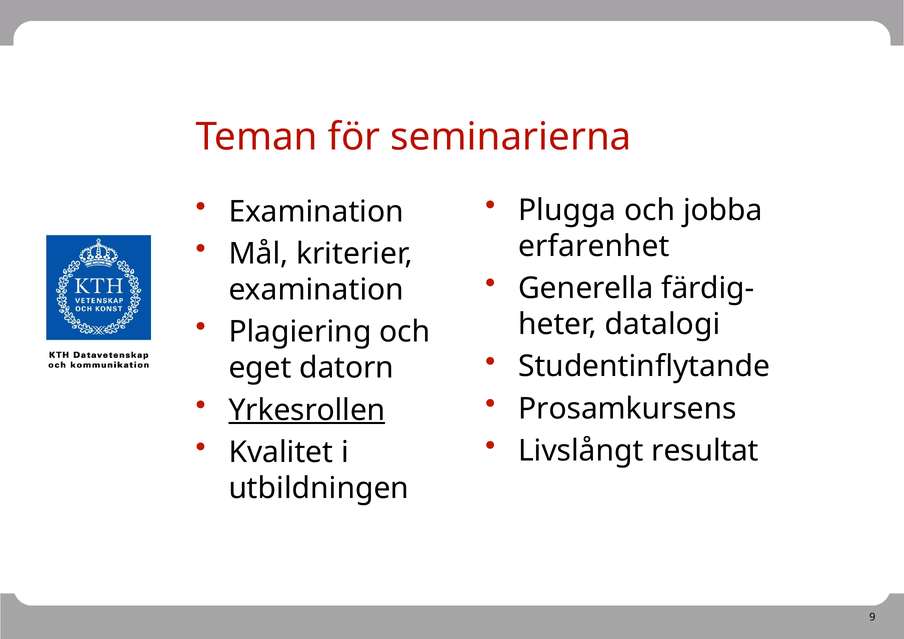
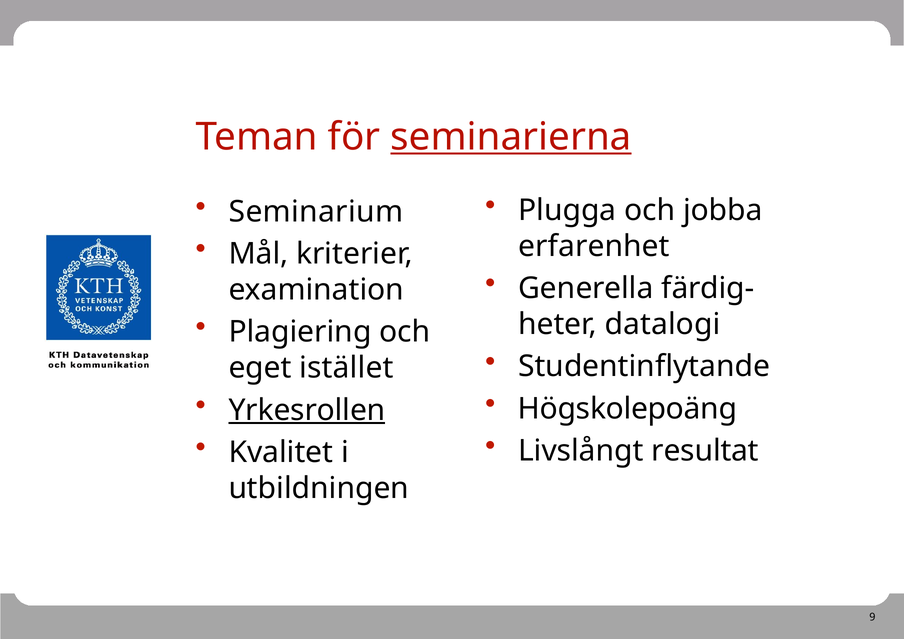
seminarierna underline: none -> present (511, 137)
Examination: Examination -> Seminarium (316, 212)
datorn: datorn -> istället (346, 368)
Prosamkursens: Prosamkursens -> Högskolepoäng (628, 409)
